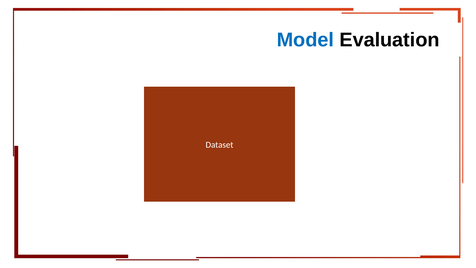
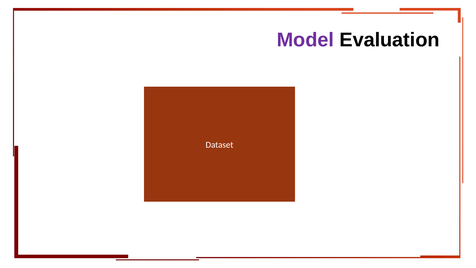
Model colour: blue -> purple (305, 40)
